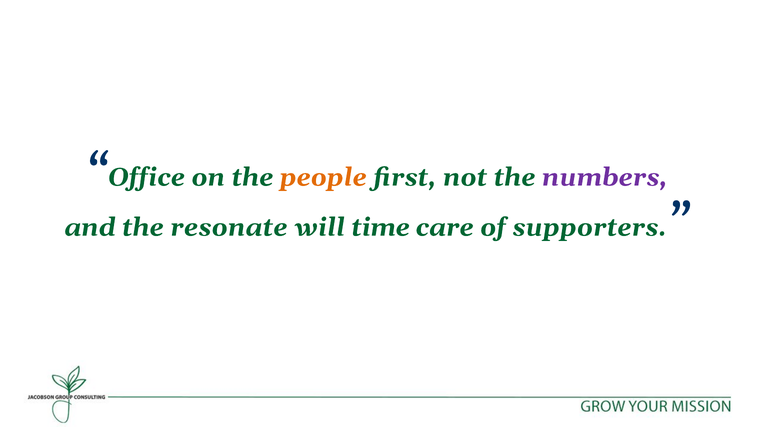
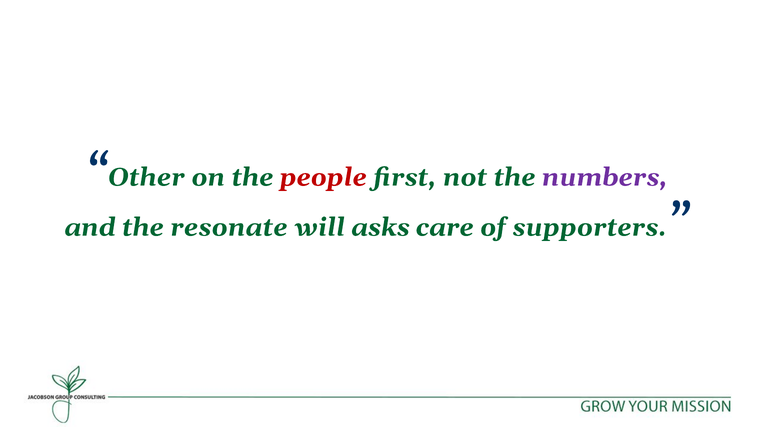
Office: Office -> Other (146, 177)
people colour: orange -> red (323, 177)
time: time -> asks (381, 228)
